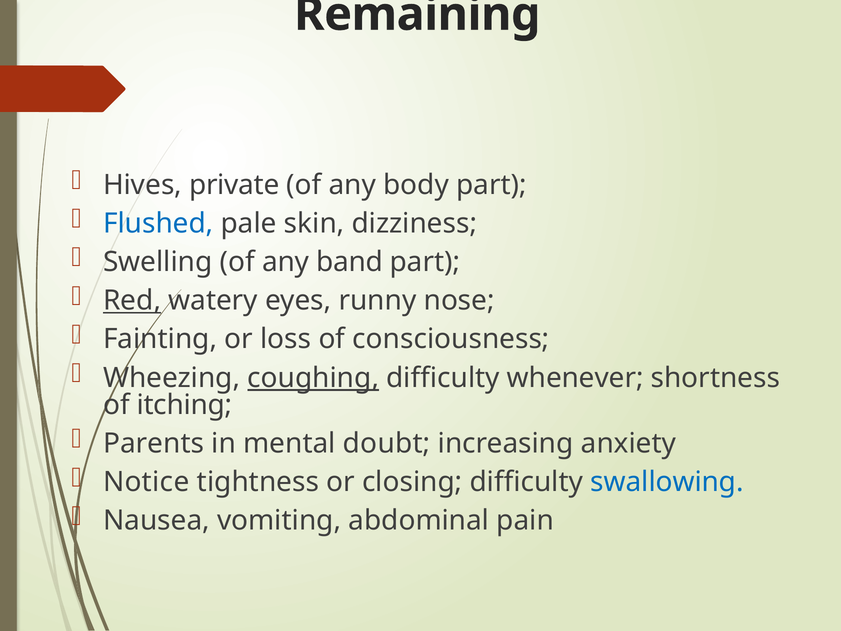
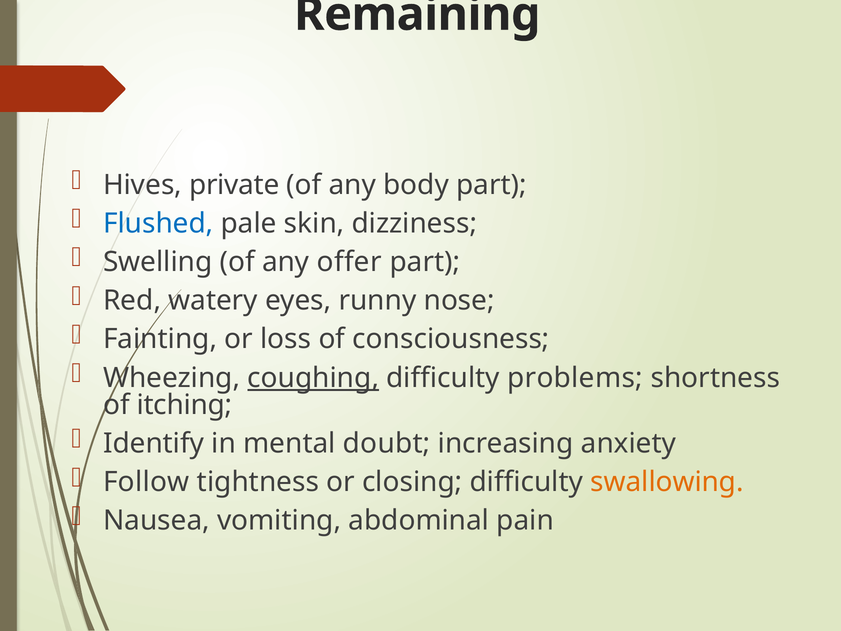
band: band -> offer (349, 262)
Red underline: present -> none (132, 300)
whenever: whenever -> problems (575, 378)
Parents: Parents -> Identify (154, 443)
Notice: Notice -> Follow (146, 482)
swallowing colour: blue -> orange (667, 482)
